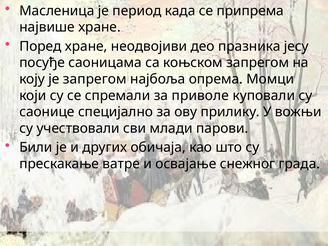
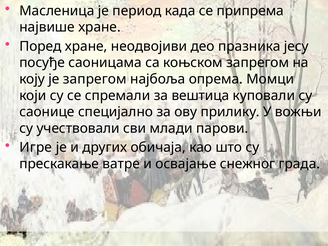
приволе: приволе -> вештица (200, 96)
Били: Били -> Игре (36, 147)
